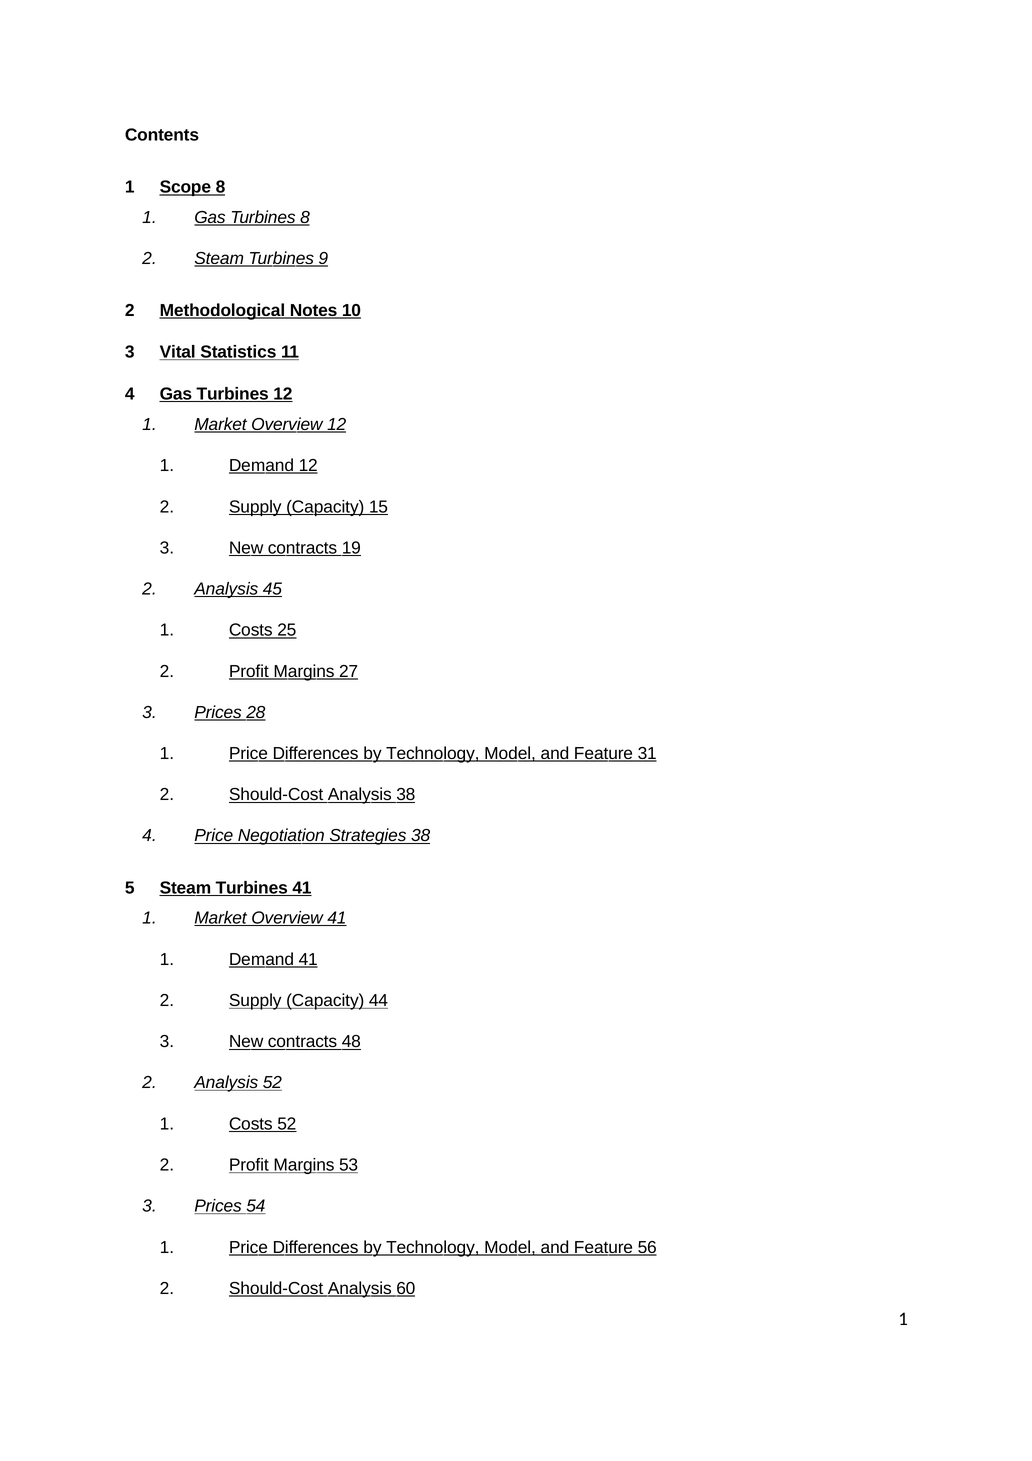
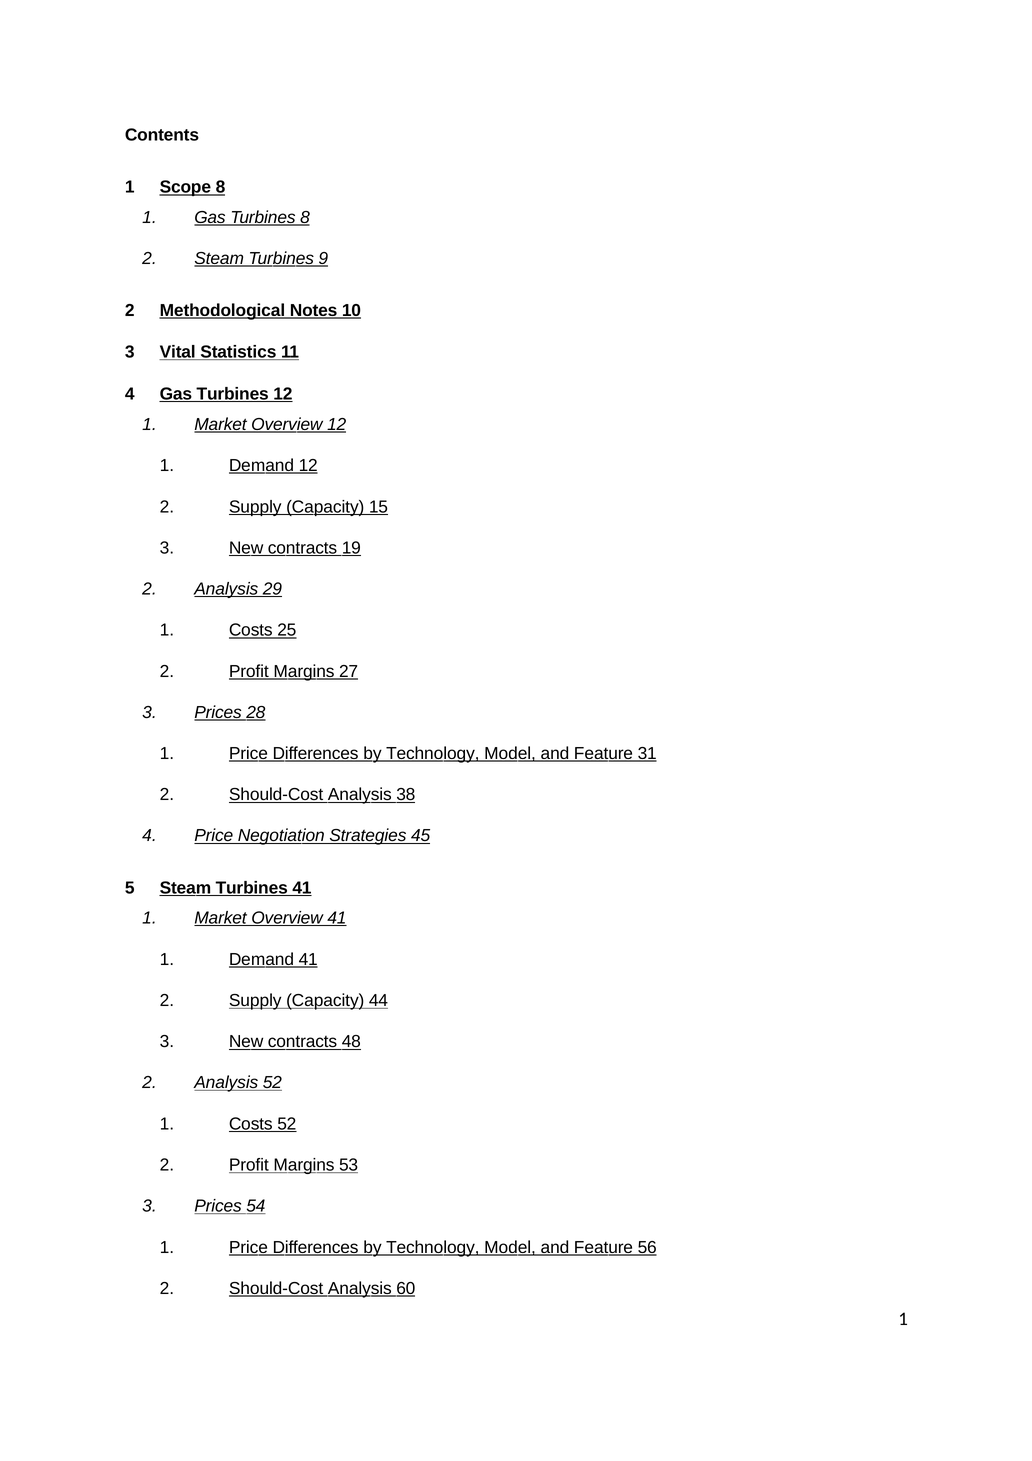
45: 45 -> 29 (272, 589)
Strategies 38: 38 -> 45 (421, 835)
